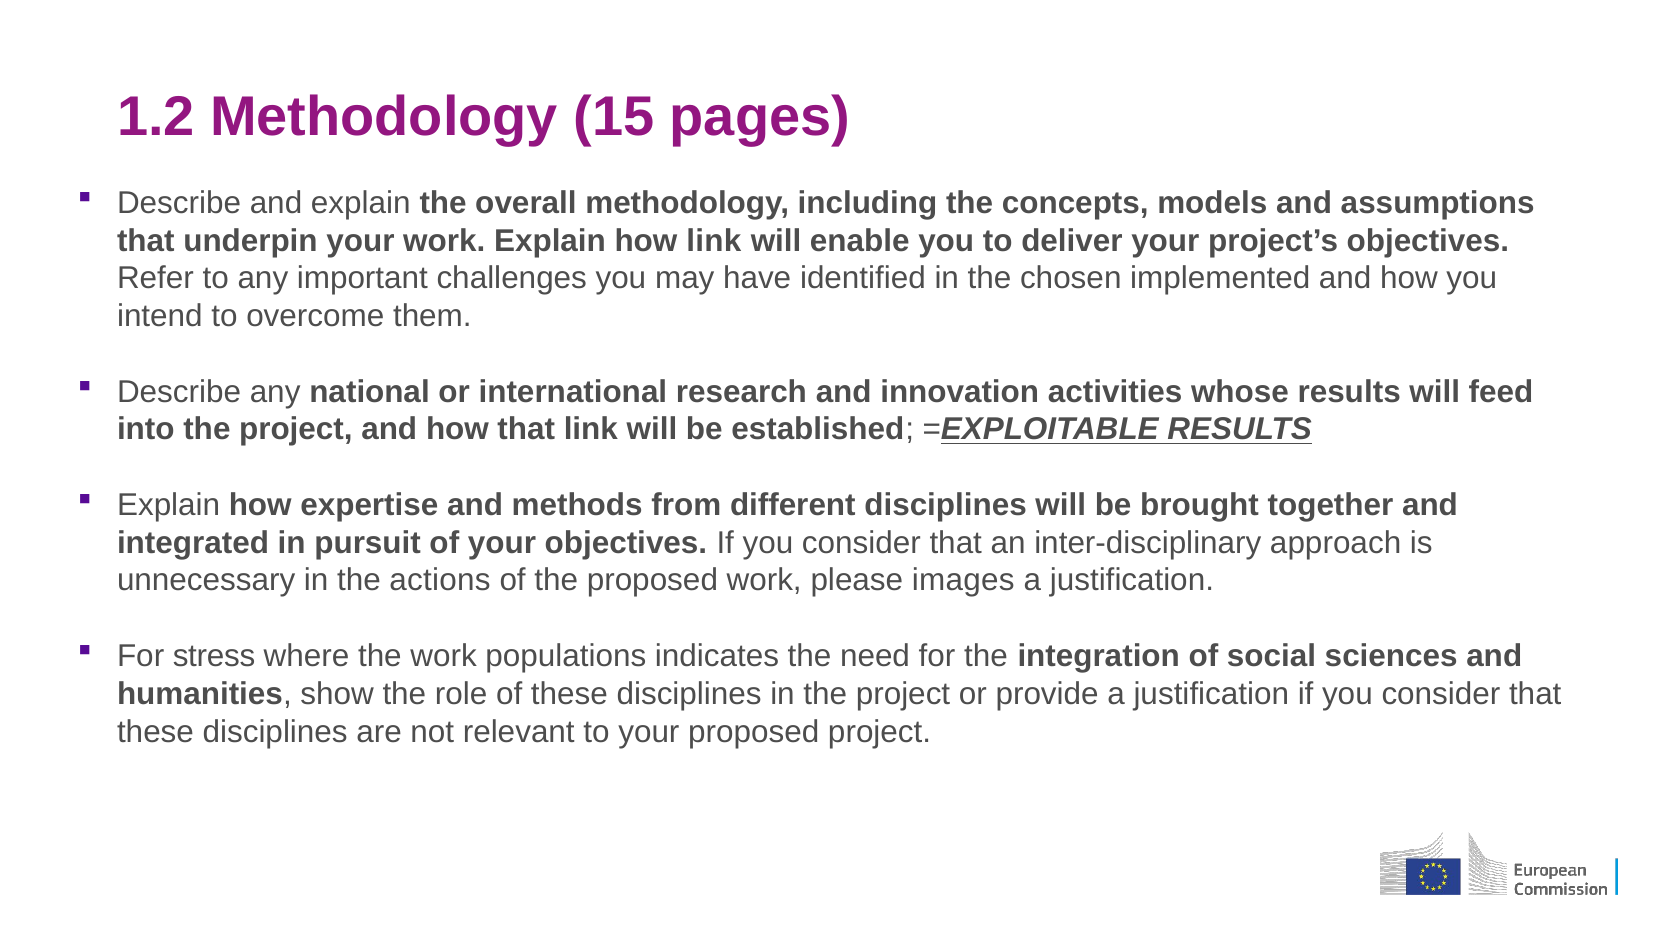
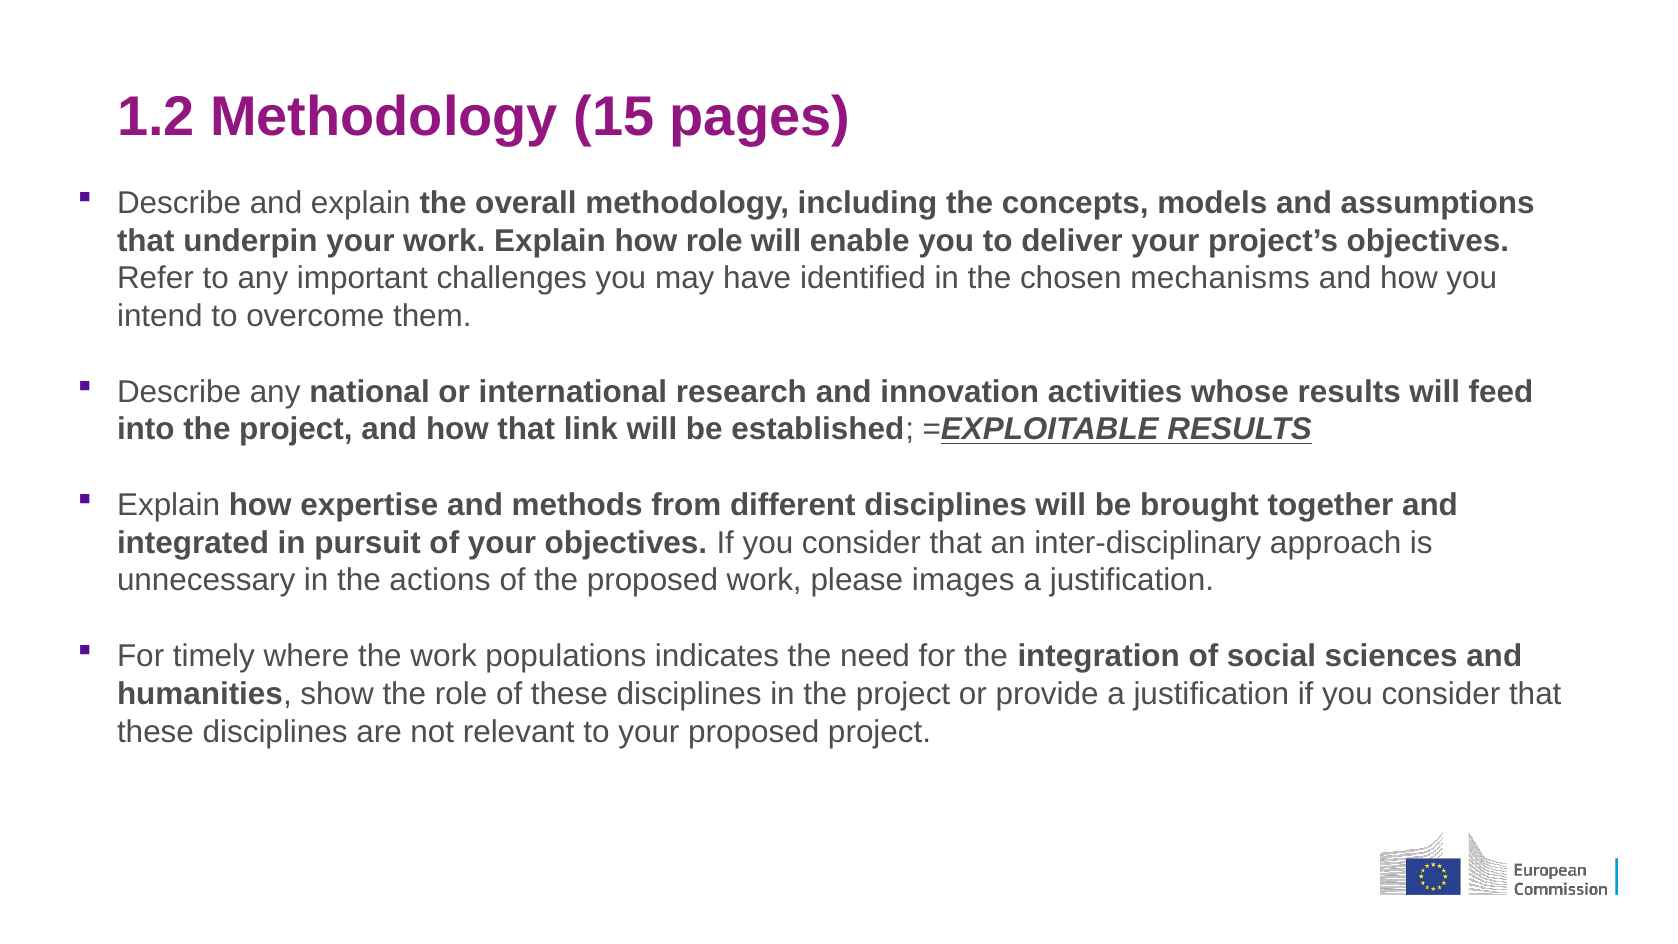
how link: link -> role (714, 241)
implemented: implemented -> mechanisms (1220, 278)
stress: stress -> timely (214, 656)
